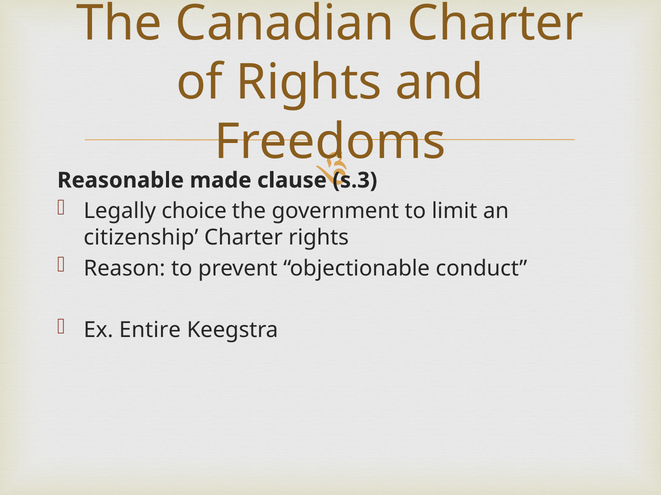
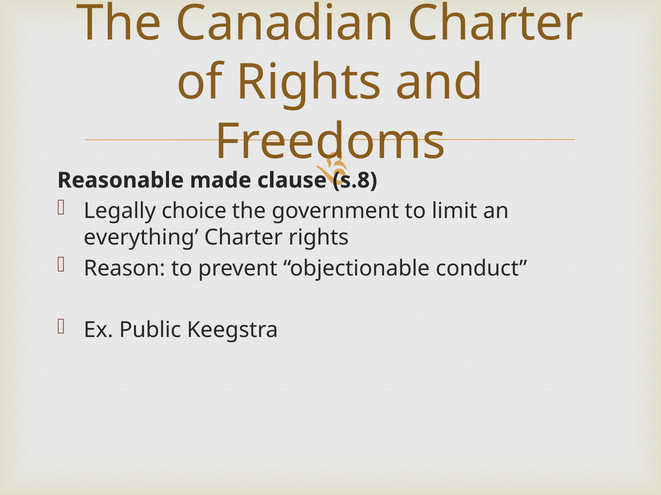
s.3: s.3 -> s.8 (355, 181)
citizenship: citizenship -> everything (141, 238)
Entire: Entire -> Public (150, 330)
